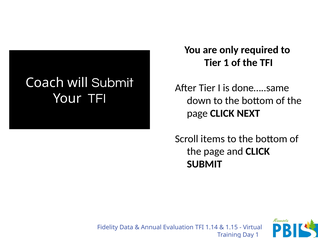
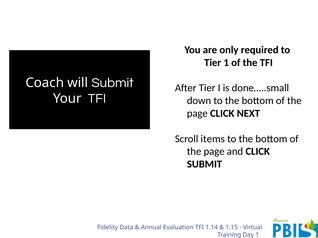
done…..same: done…..same -> done…..small (260, 88)
